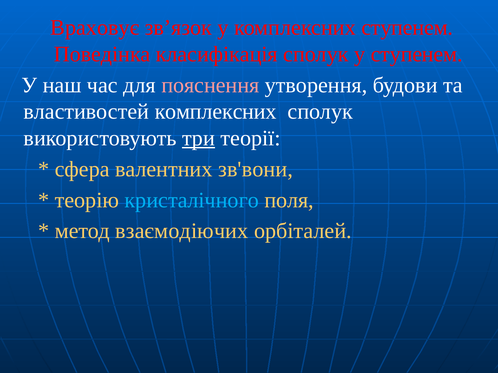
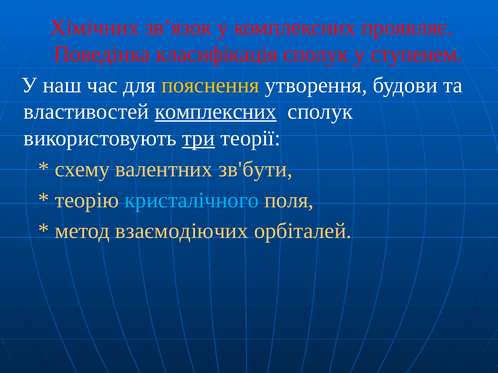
Враховує: Враховує -> Хімічних (95, 28)
комплексних ступенем: ступенем -> проявляє (407, 28)
пояснення colour: pink -> yellow (210, 85)
комплексних underline: none -> present (216, 112)
сфера: сфера -> схему (82, 169)
зв'вони: зв'вони -> зв'бути (256, 169)
